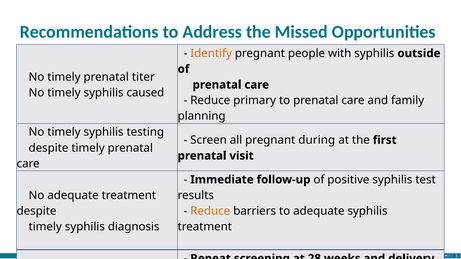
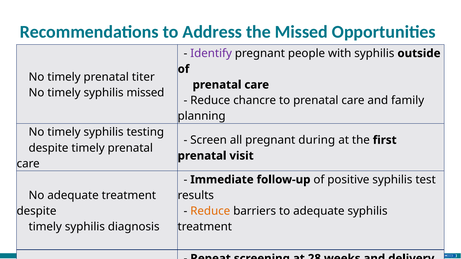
Identify colour: orange -> purple (211, 53)
syphilis caused: caused -> missed (145, 93)
primary: primary -> chancre (255, 101)
